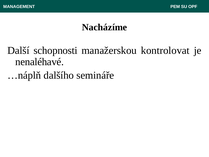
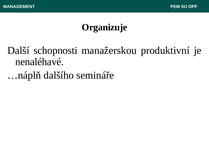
Nacházíme: Nacházíme -> Organizuje (105, 27)
kontrolovat: kontrolovat -> produktivní (165, 50)
